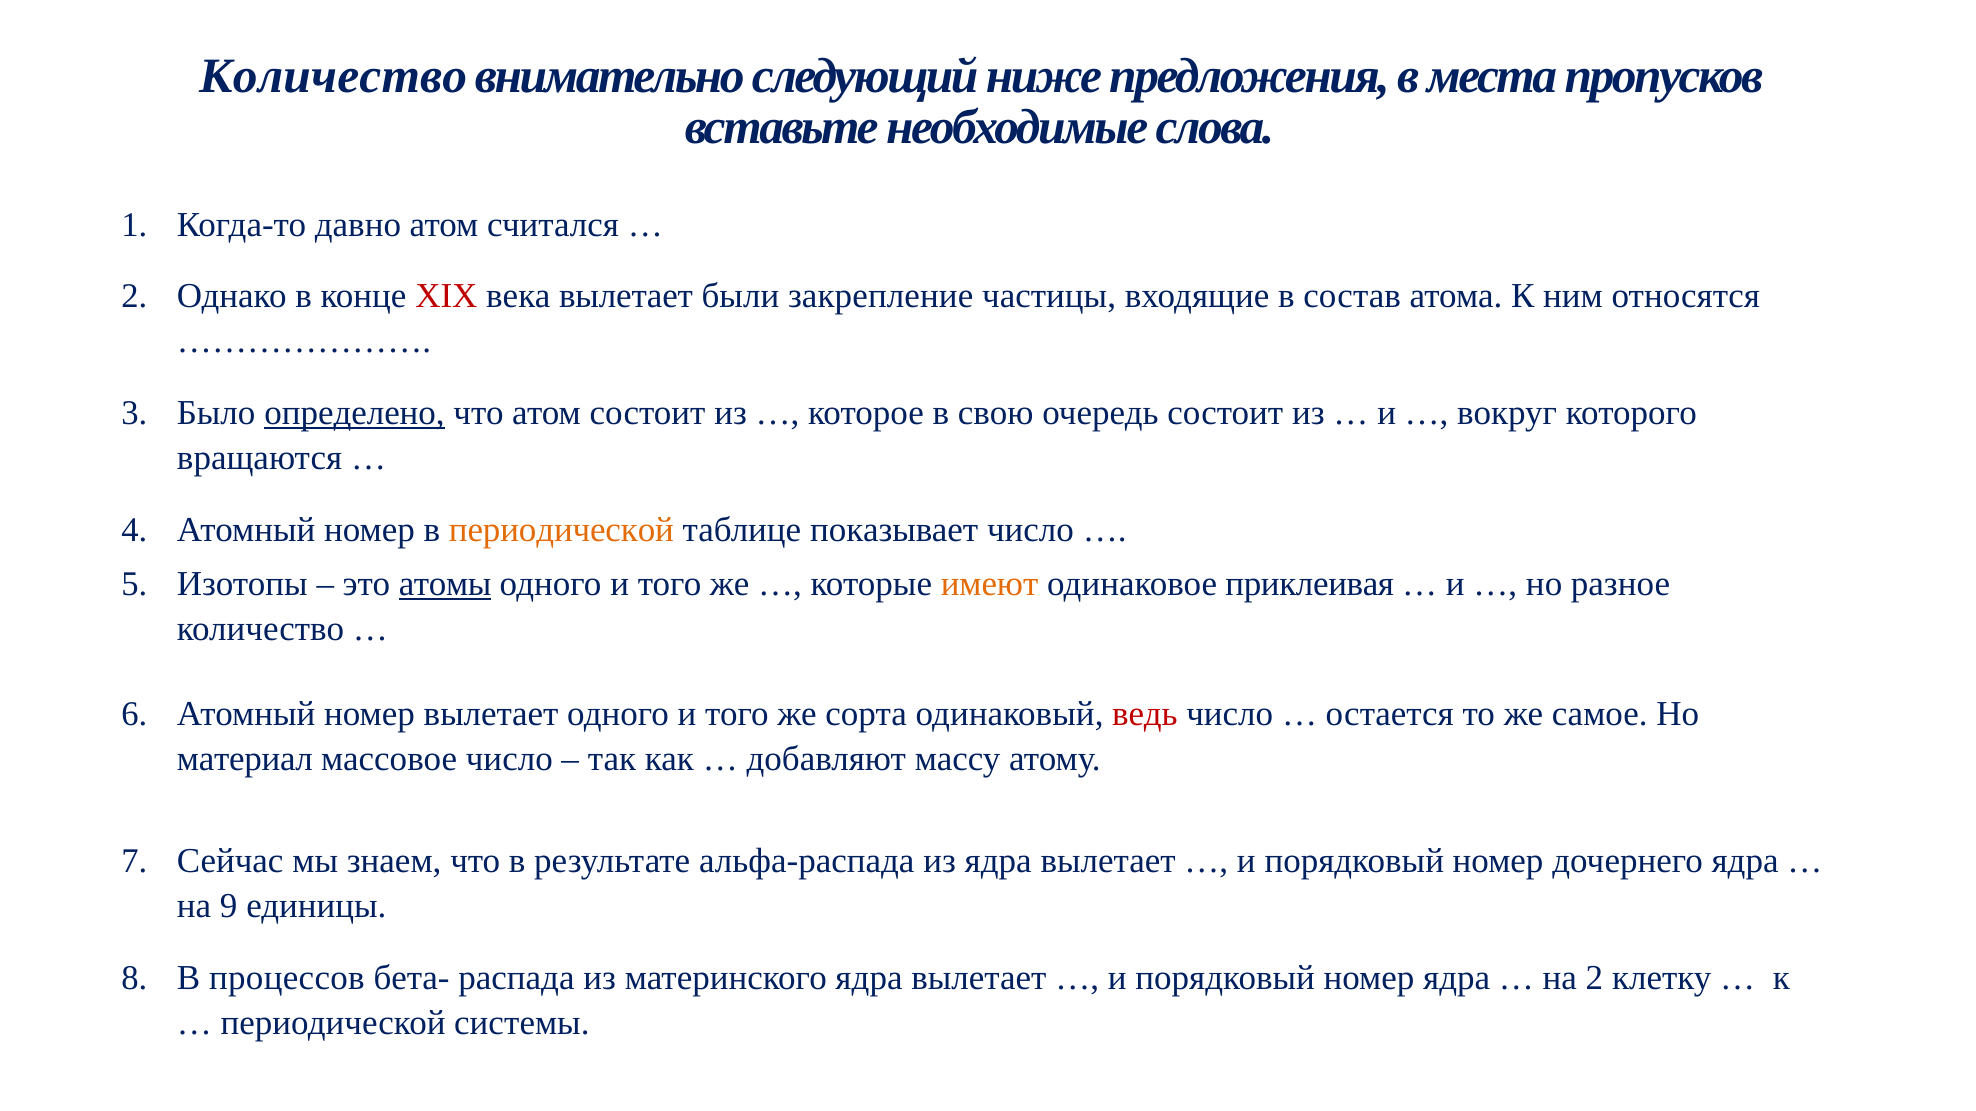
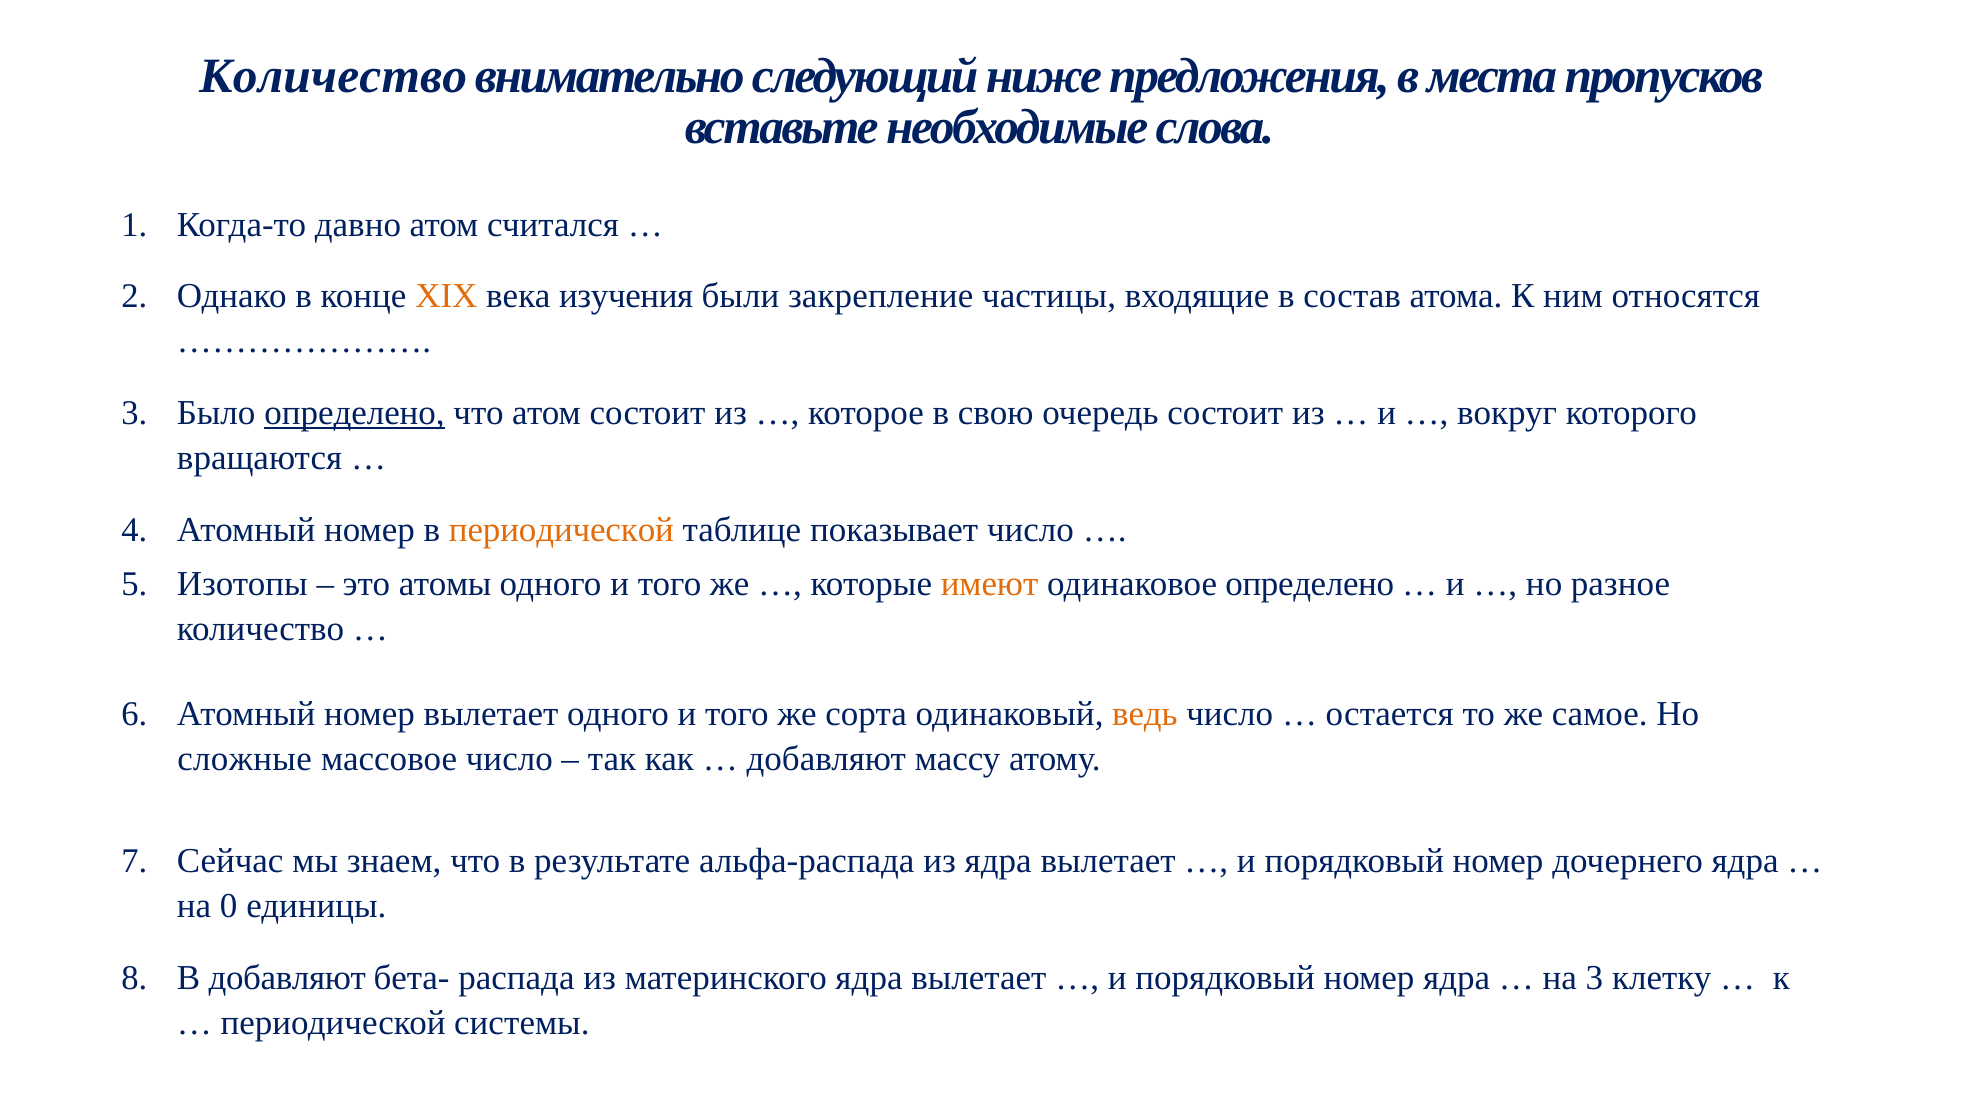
XIX colour: red -> orange (446, 297)
века вылетает: вылетает -> изучения (626, 297)
атомы underline: present -> none (445, 584)
одинаковое приклеивая: приклеивая -> определено (1310, 584)
ведь colour: red -> orange (1145, 714)
материал: материал -> сложные (245, 759)
9: 9 -> 0 (229, 906)
В процессов: процессов -> добавляют (287, 978)
на 2: 2 -> 3 (1594, 978)
